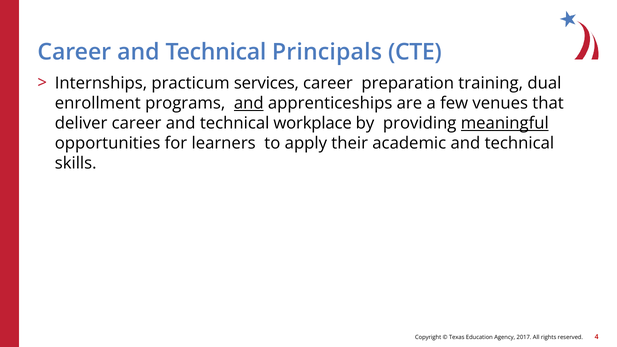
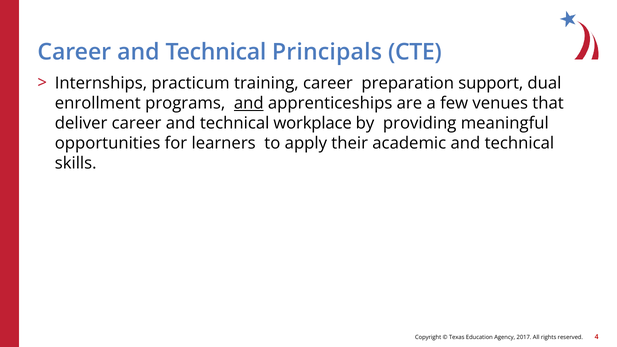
services: services -> training (266, 83)
training: training -> support (491, 83)
meaningful underline: present -> none (505, 123)
